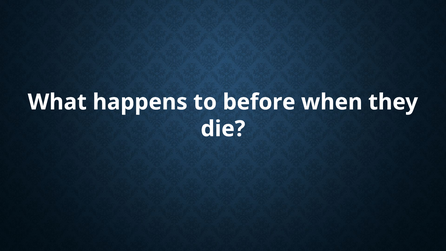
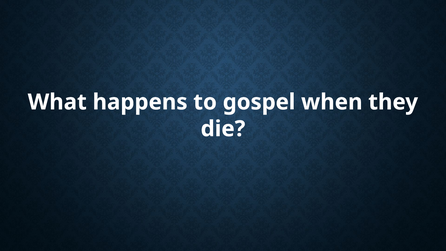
before: before -> gospel (259, 102)
